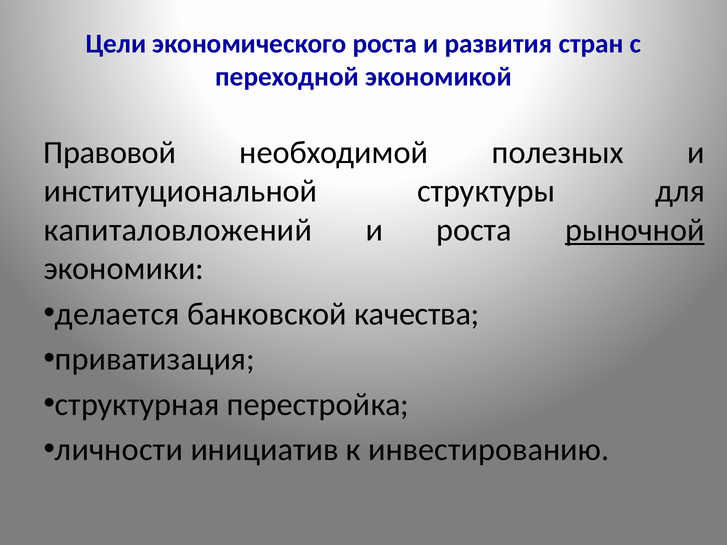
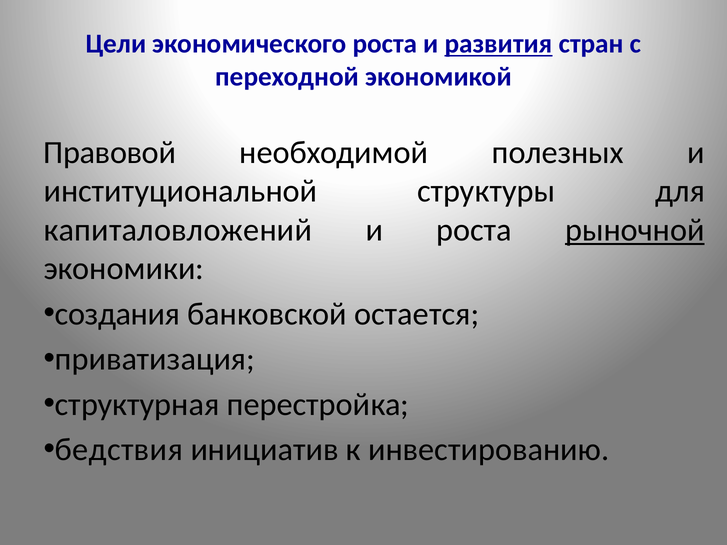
развития underline: none -> present (499, 44)
делается: делается -> создания (118, 314)
качества: качества -> остается (417, 314)
личности: личности -> бедствия (119, 450)
